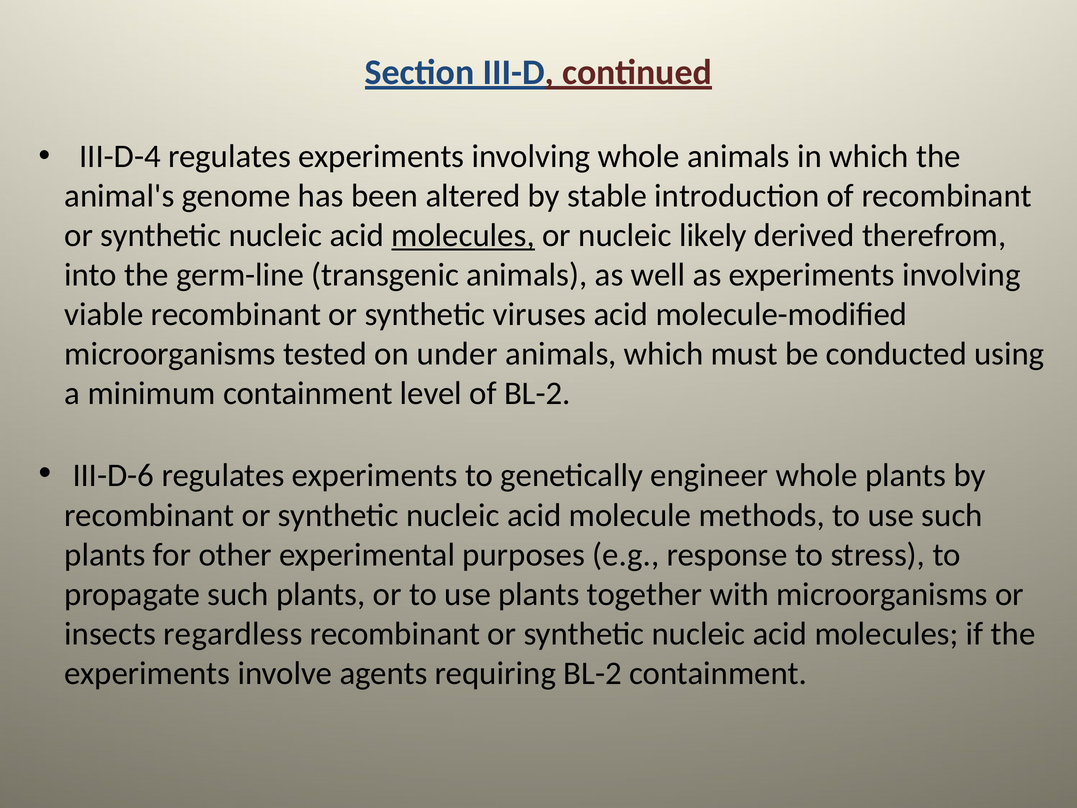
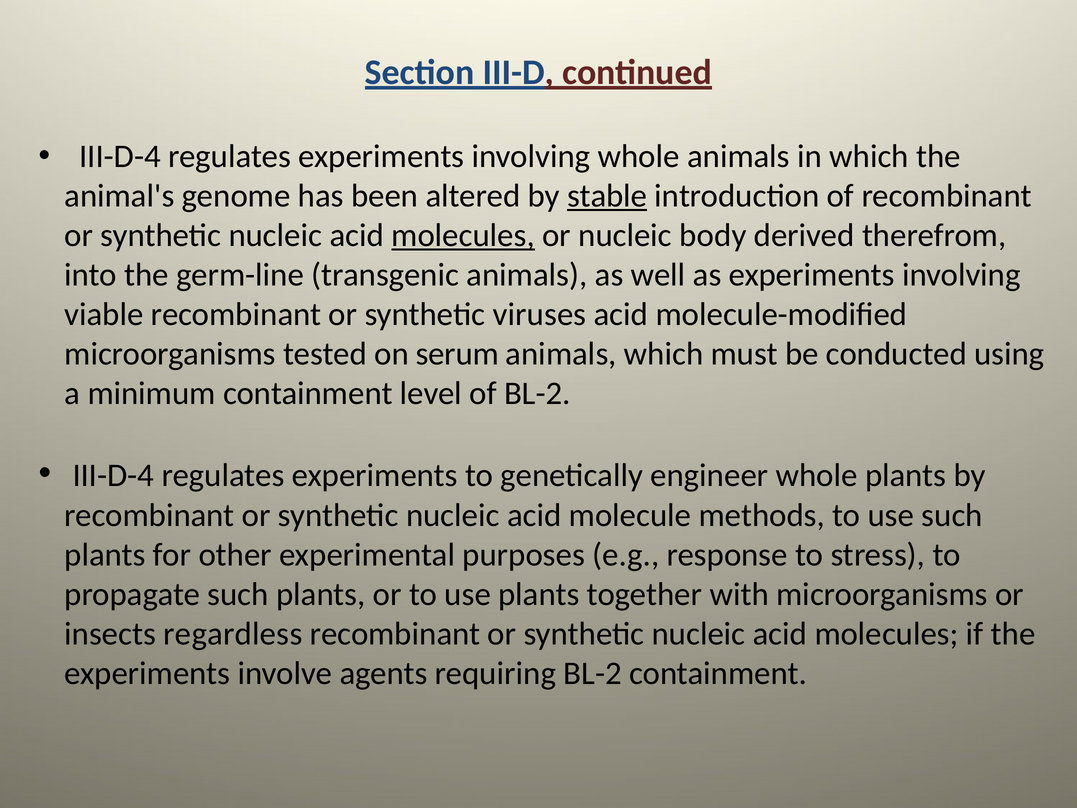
stable underline: none -> present (607, 196)
likely: likely -> body (713, 235)
under: under -> serum (457, 354)
III-D-6: III-D-6 -> III-D-4 (113, 475)
